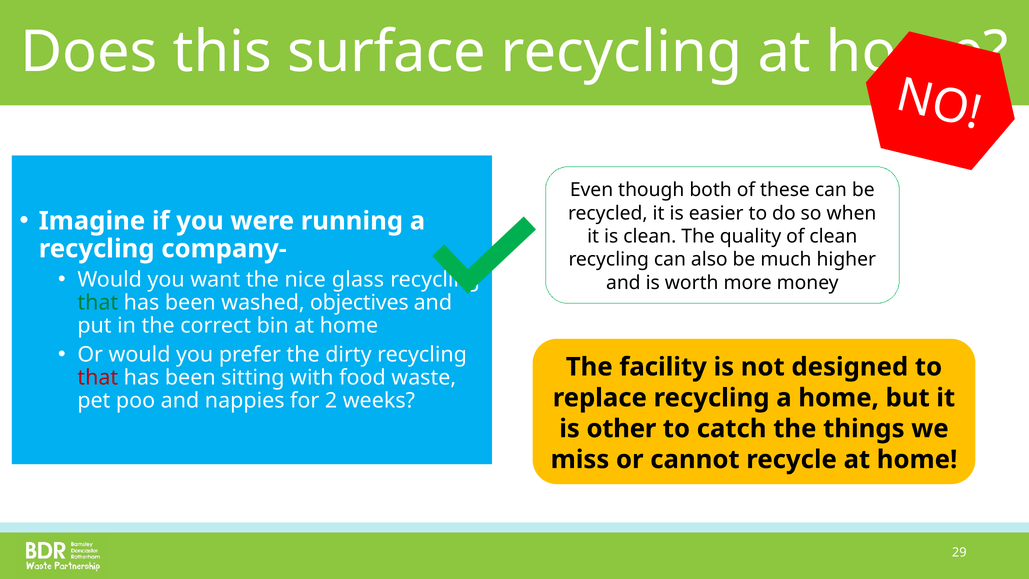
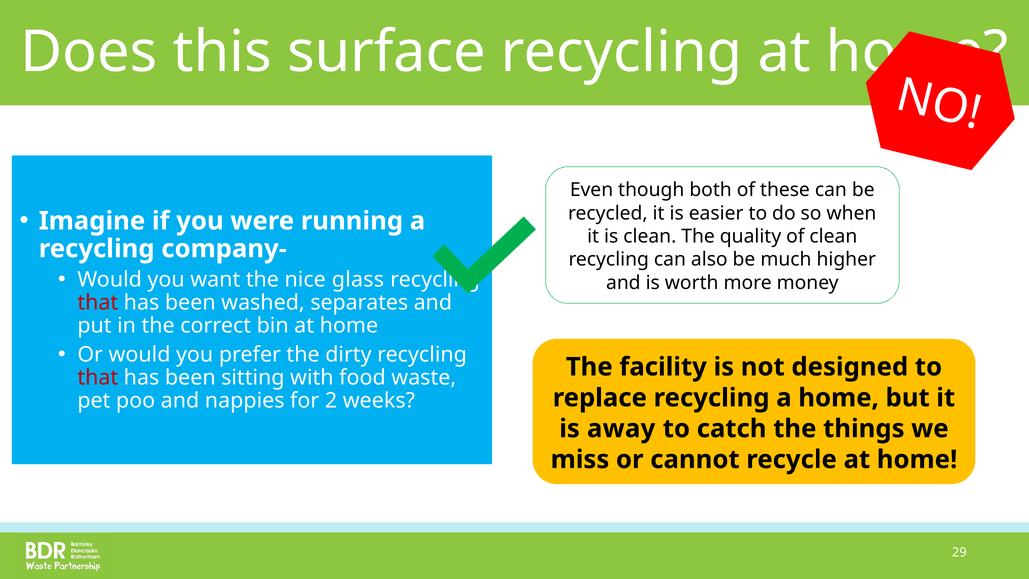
that colour: green -> red (98, 303)
objectives: objectives -> separates (359, 303)
other: other -> away (621, 429)
